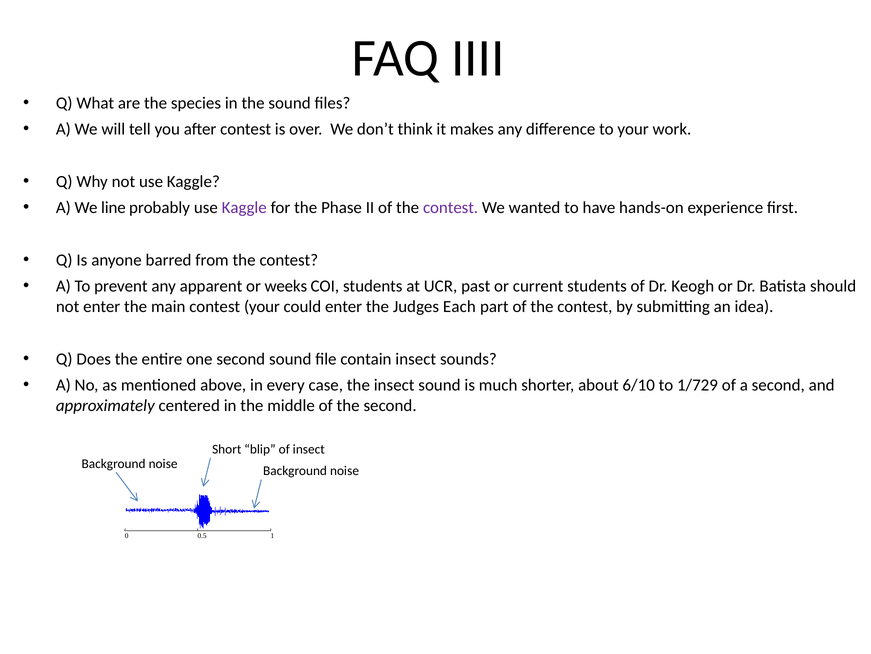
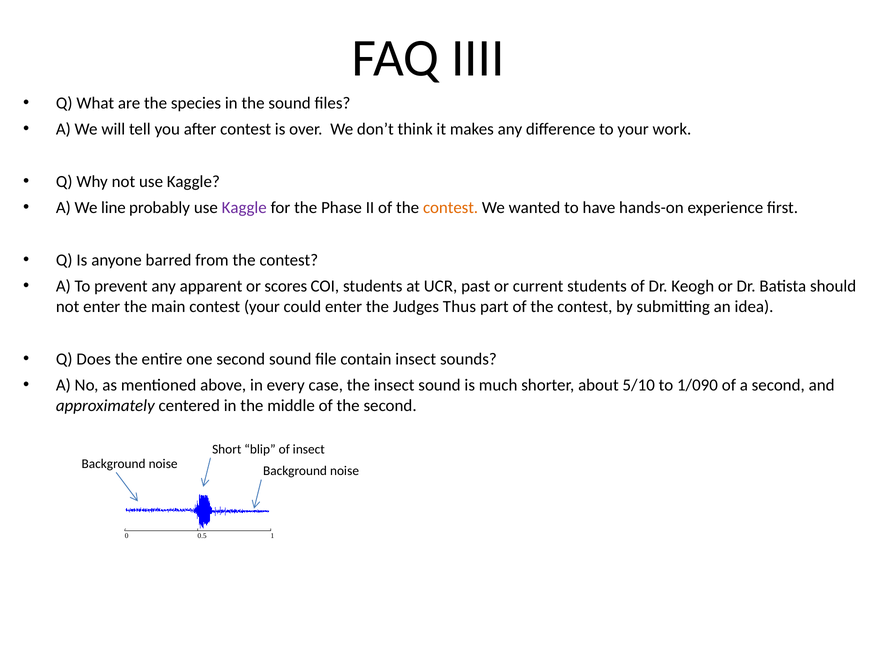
contest colour: purple -> orange (451, 207)
weeks: weeks -> scores (286, 286)
Each: Each -> Thus (459, 306)
6/10: 6/10 -> 5/10 (639, 385)
1/729: 1/729 -> 1/090 (697, 385)
